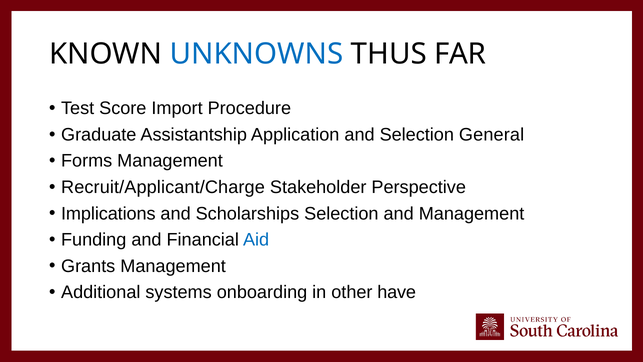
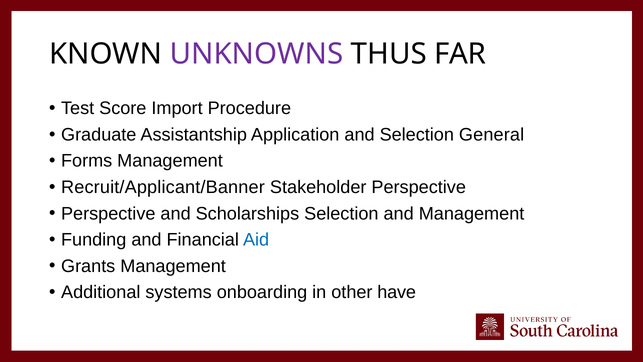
UNKNOWNS colour: blue -> purple (257, 54)
Recruit/Applicant/Charge: Recruit/Applicant/Charge -> Recruit/Applicant/Banner (163, 187)
Implications: Implications -> Perspective (108, 213)
